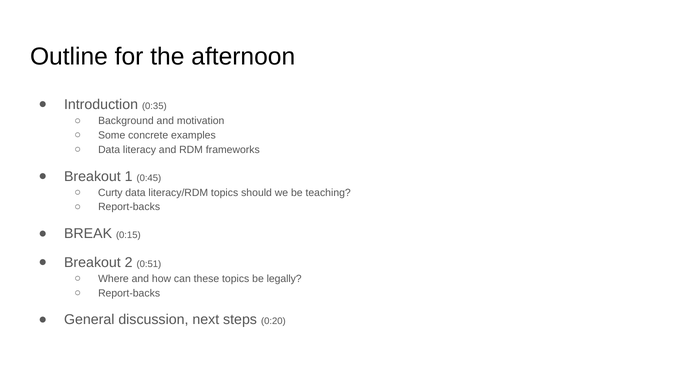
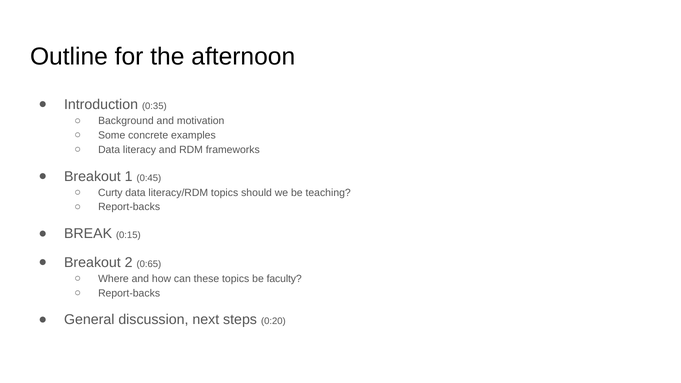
0:51: 0:51 -> 0:65 (149, 264)
legally: legally -> faculty (284, 279)
